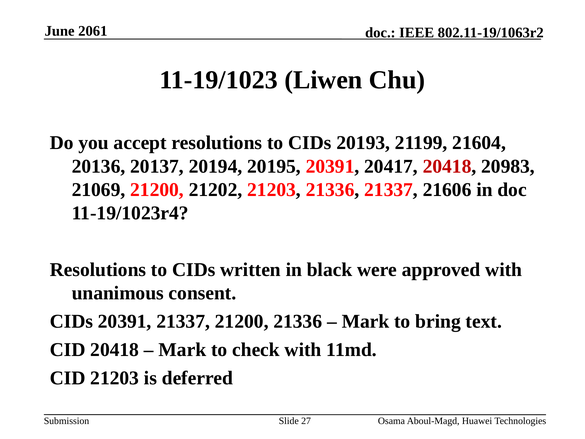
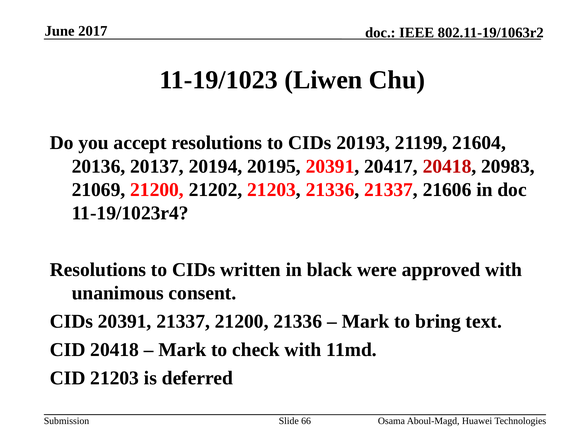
2061: 2061 -> 2017 (93, 31)
27: 27 -> 66 (306, 421)
